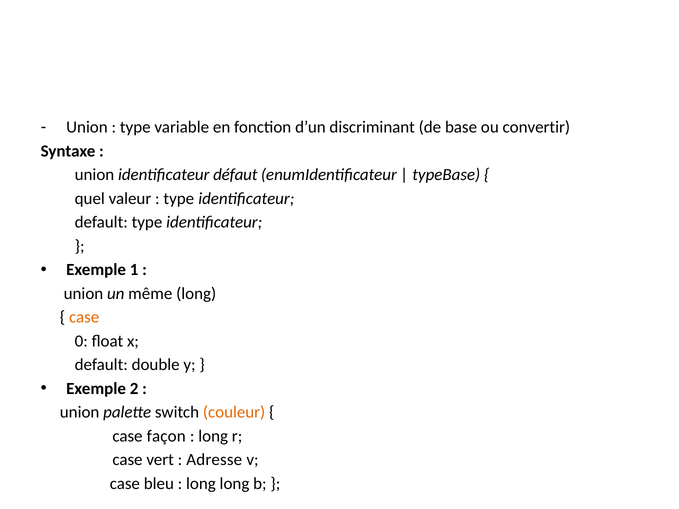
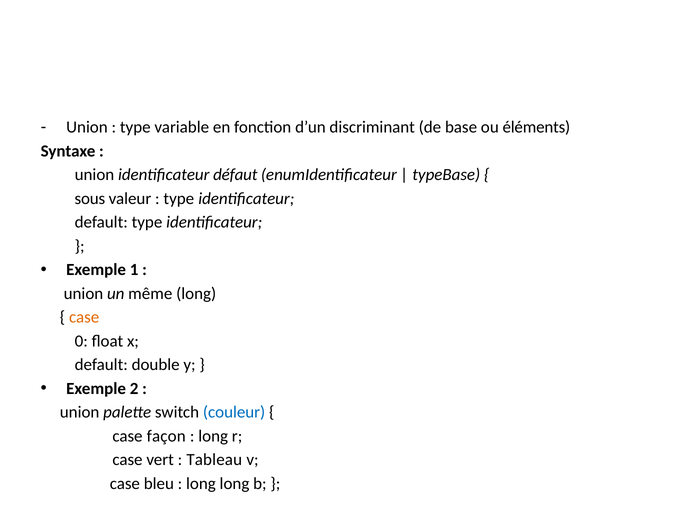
convertir: convertir -> éléments (536, 127)
quel: quel -> sous (90, 199)
couleur colour: orange -> blue (234, 413)
Adresse: Adresse -> Tableau (214, 460)
